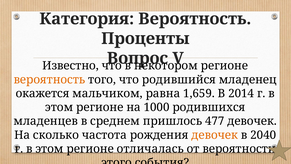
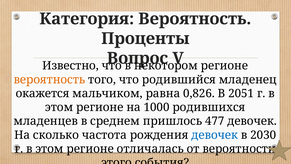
1,659: 1,659 -> 0,826 (199, 93)
2014: 2014 -> 2051 (241, 93)
девочек colour: orange -> blue (215, 135)
2040: 2040 -> 2030 (263, 135)
